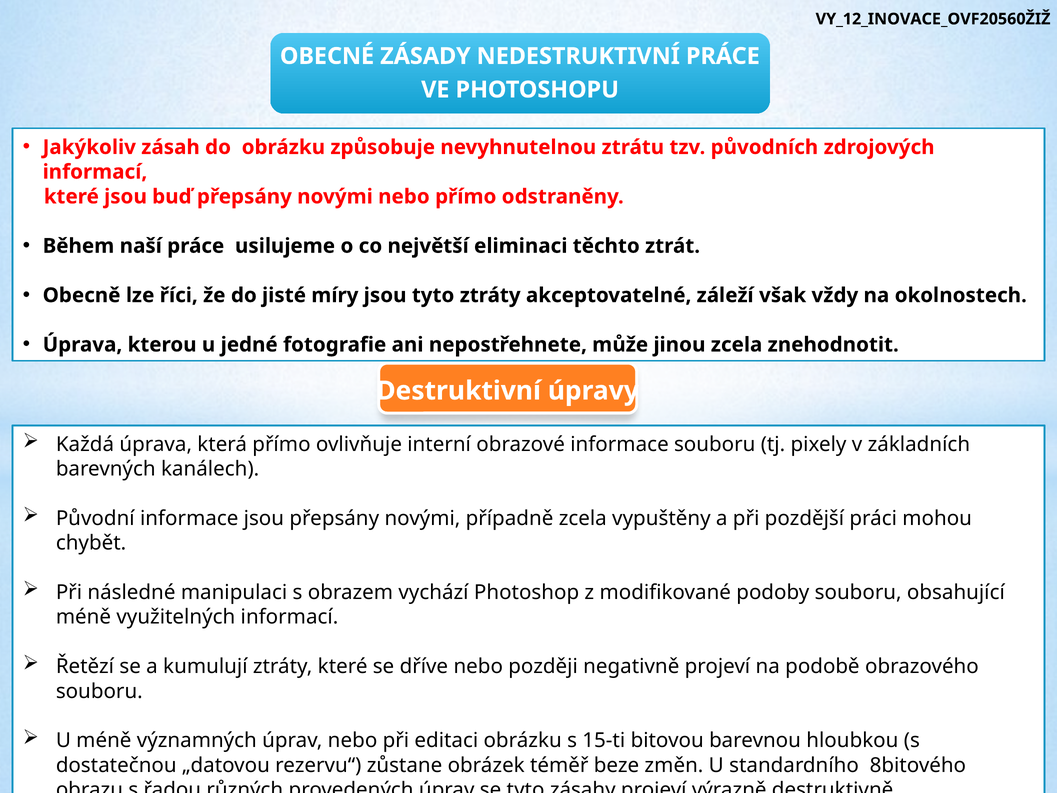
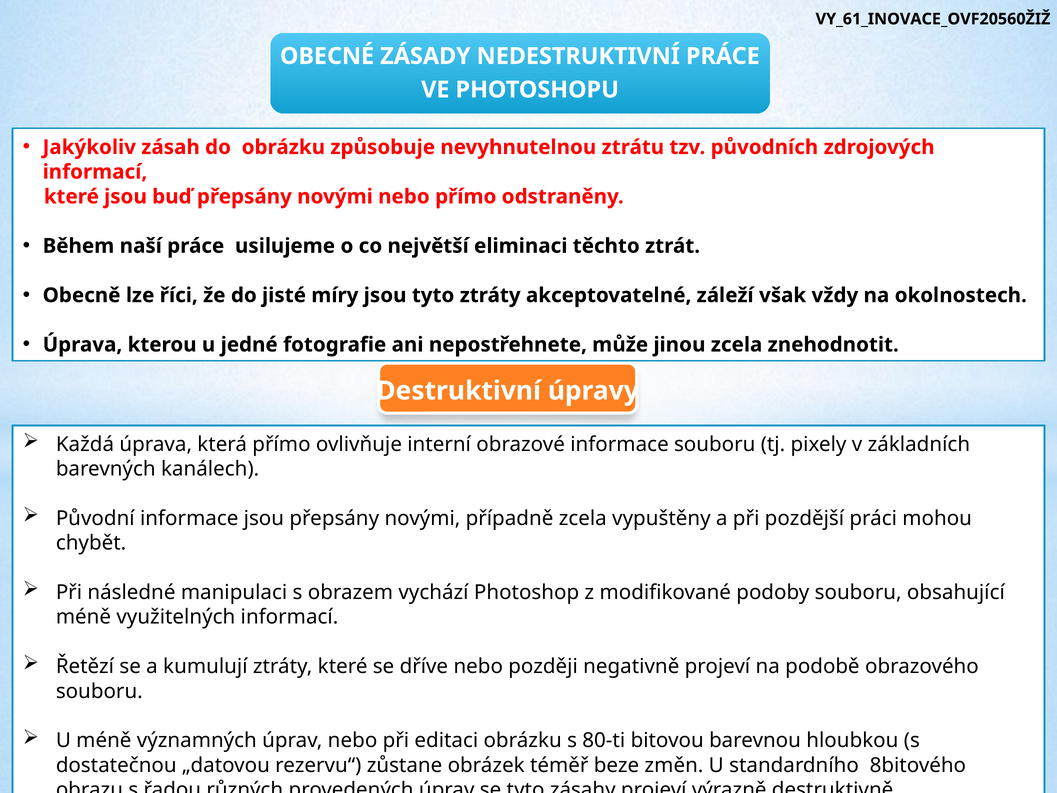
VY_12_INOVACE_OVF20560ŽIŽ: VY_12_INOVACE_OVF20560ŽIŽ -> VY_61_INOVACE_OVF20560ŽIŽ (933, 19)
15-ti: 15-ti -> 80-ti (604, 740)
